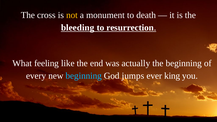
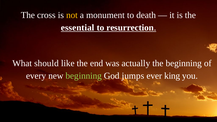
bleeding: bleeding -> essential (78, 28)
feeling: feeling -> should (46, 63)
beginning colour: light blue -> light green (84, 76)
